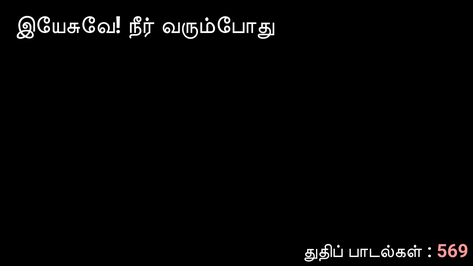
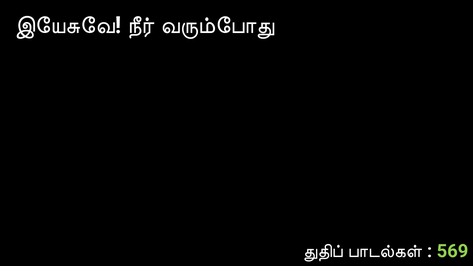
569 colour: pink -> light green (452, 251)
